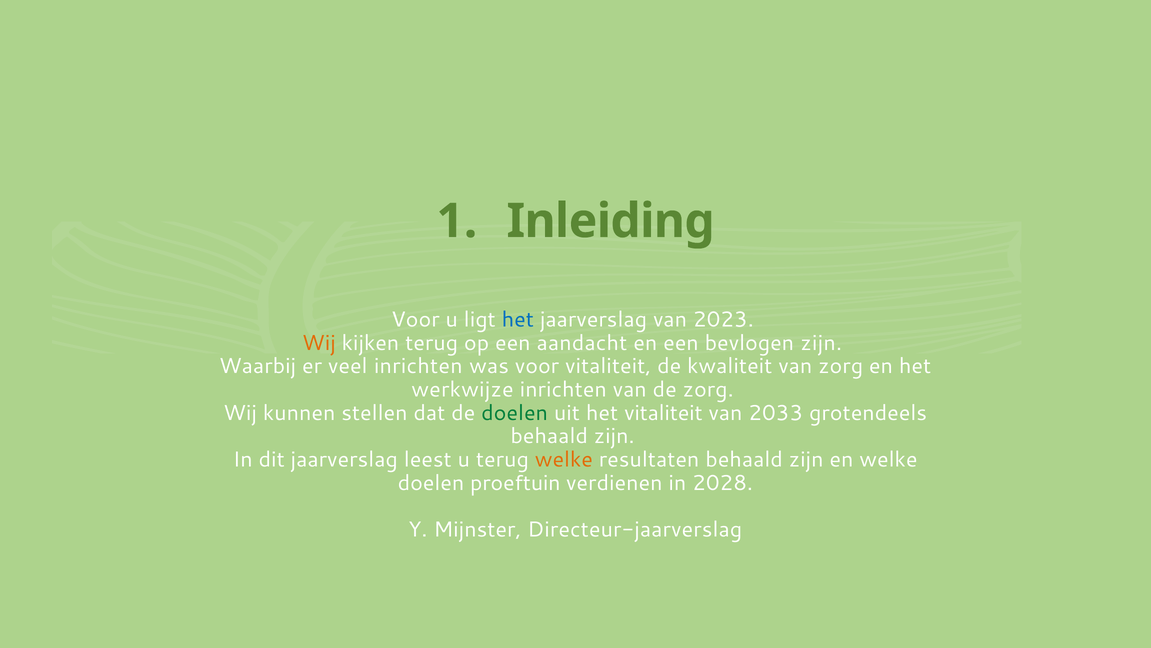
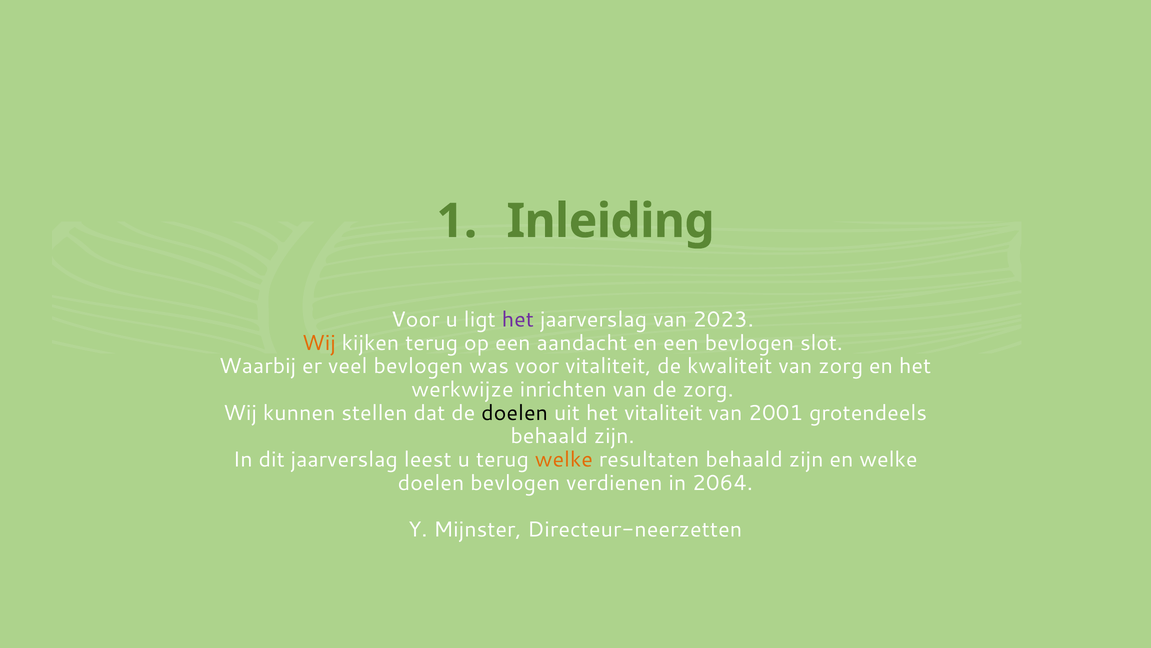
het colour: blue -> purple (518, 319)
bevlogen zijn: zijn -> slot (821, 343)
veel inrichten: inrichten -> bevlogen (418, 366)
doelen colour: green -> black (515, 413)
2033: 2033 -> 2001 (776, 413)
doelen proeftuin: proeftuin -> bevlogen (515, 483)
2028: 2028 -> 2064 (723, 483)
Directeur-jaarverslag: Directeur-jaarverslag -> Directeur-neerzetten (635, 529)
